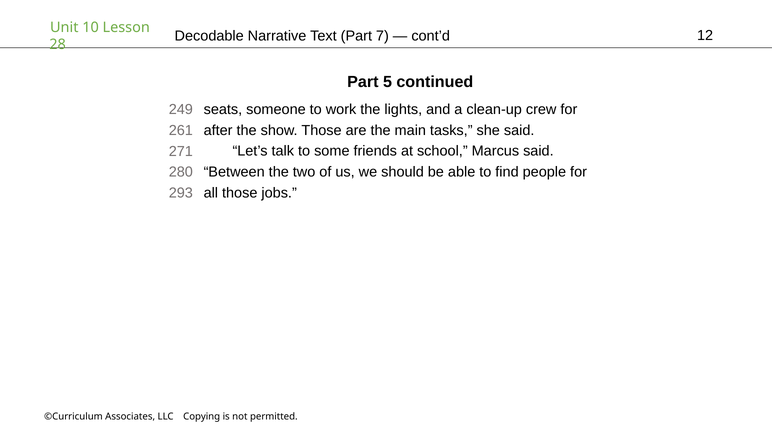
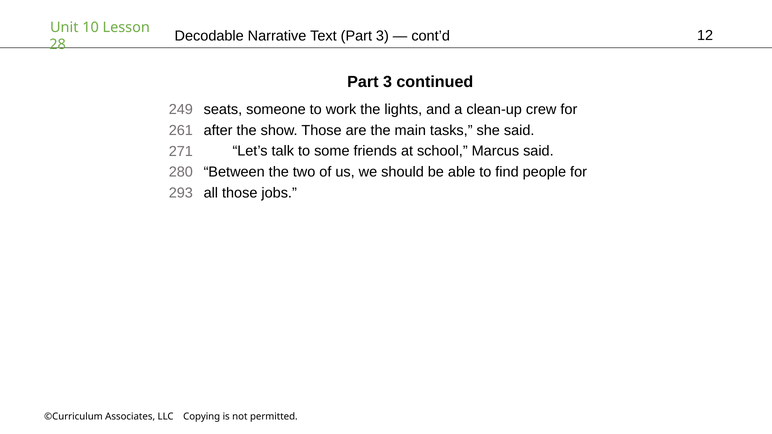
Text Part 7: 7 -> 3 (382, 36)
5: 5 -> 3 (387, 82)
